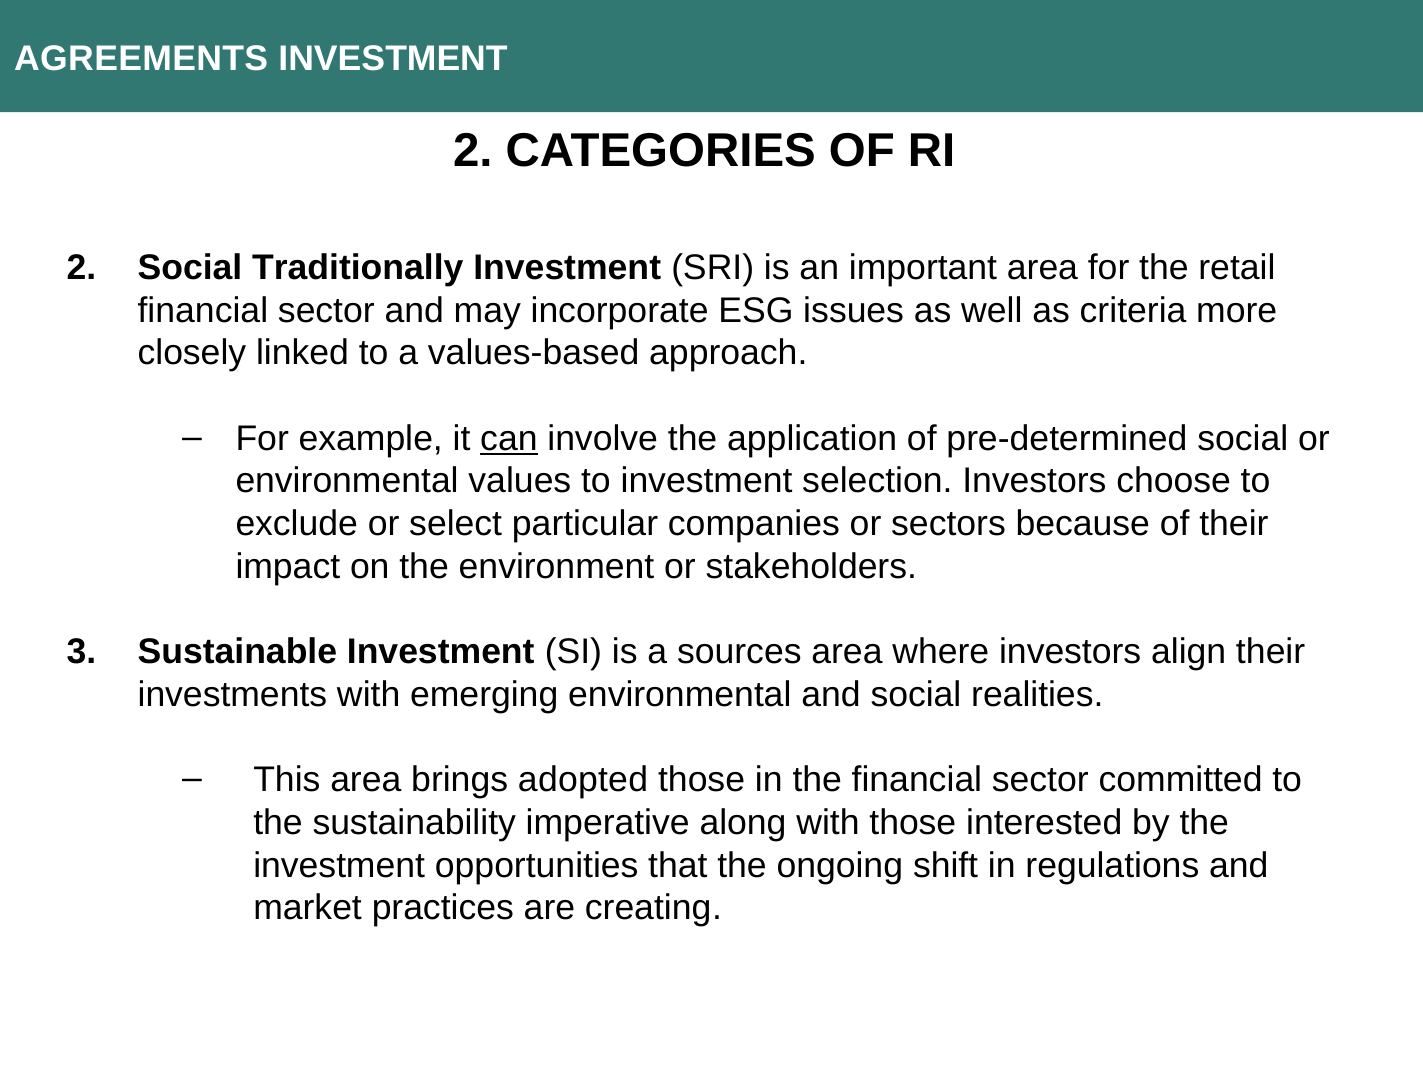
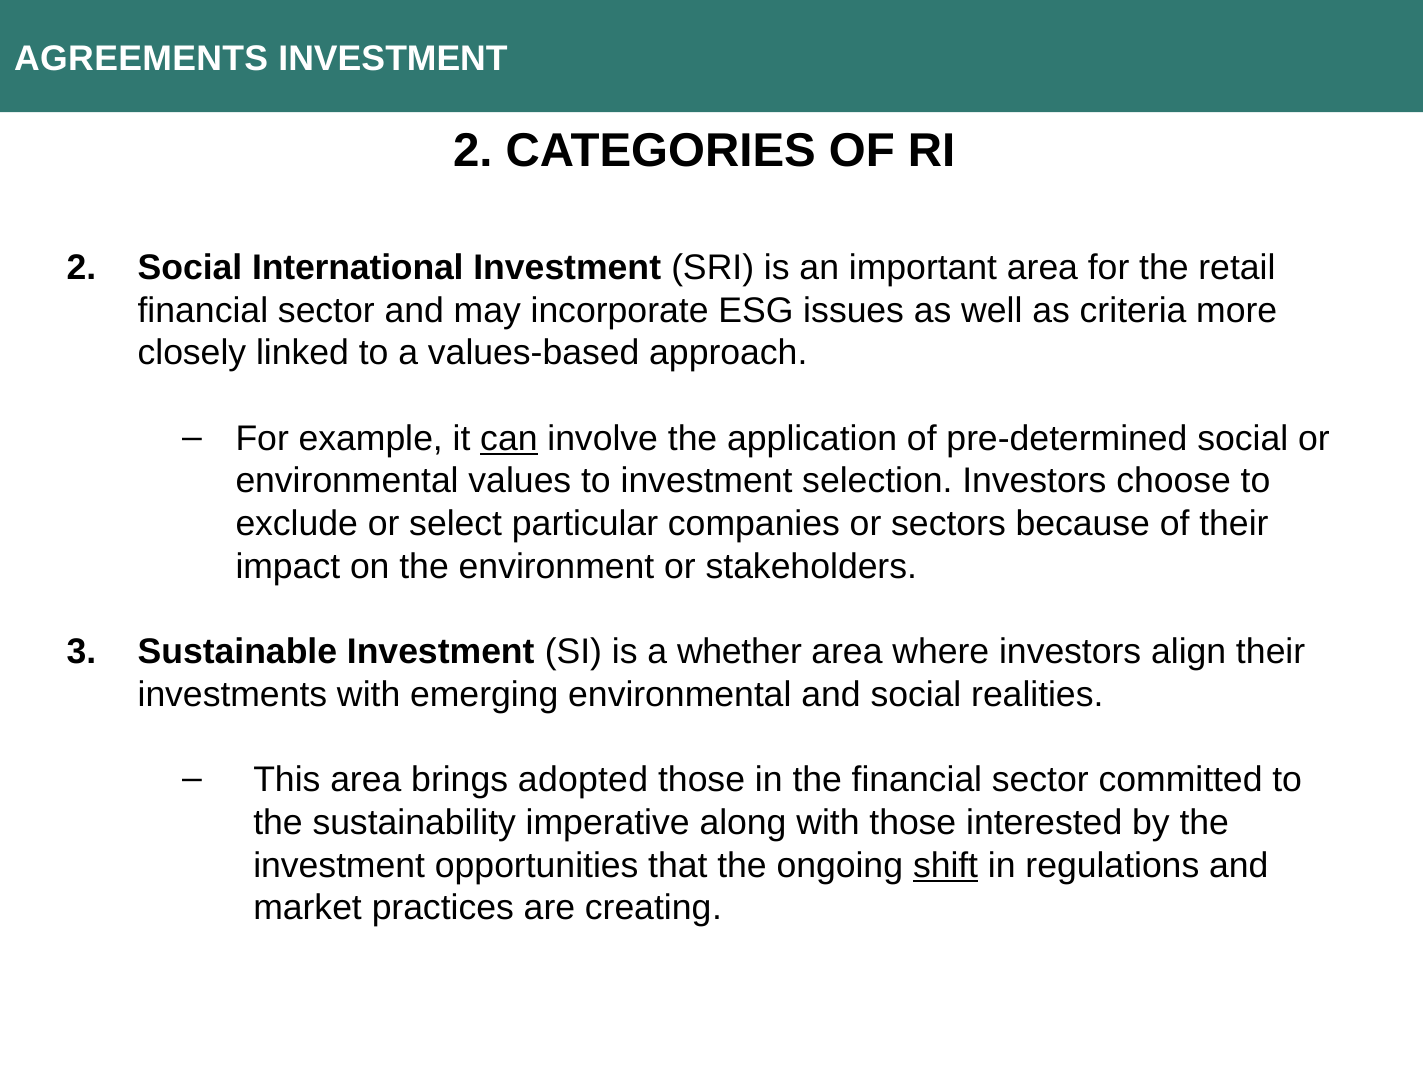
Traditionally: Traditionally -> International (358, 268)
sources: sources -> whether (739, 652)
shift underline: none -> present (946, 865)
